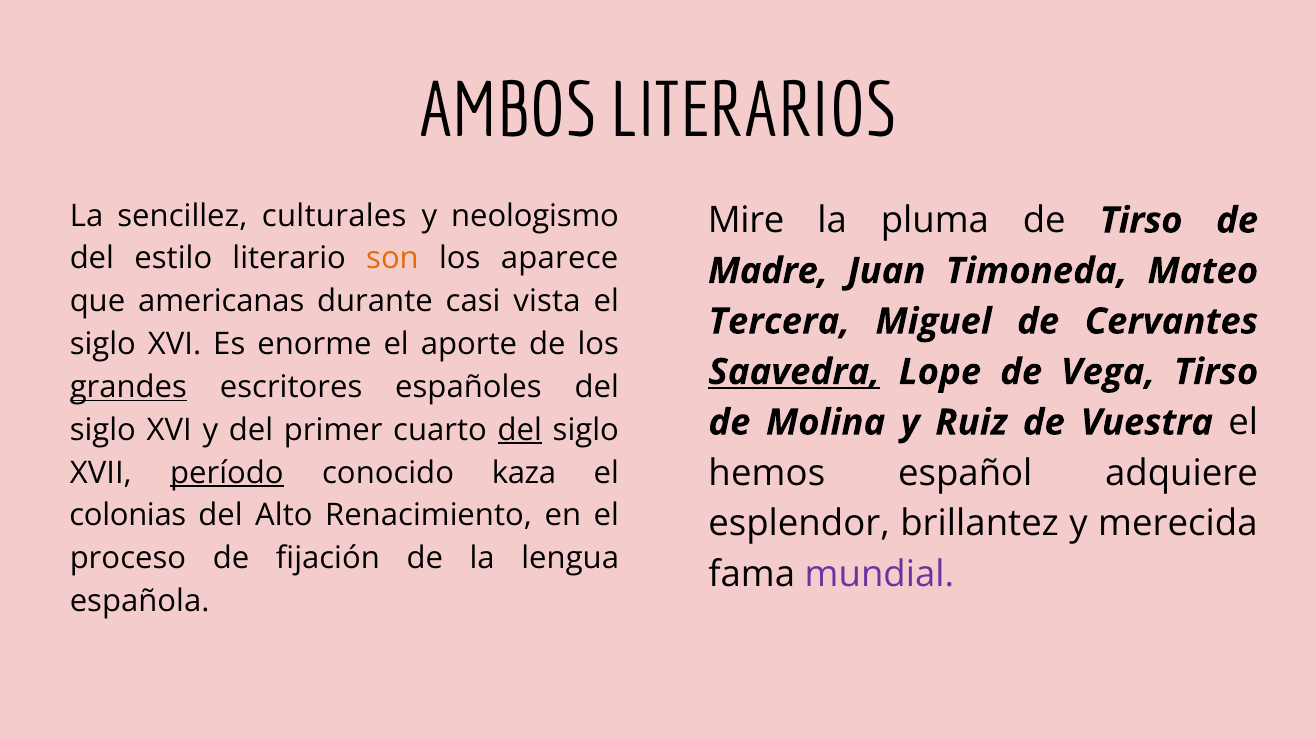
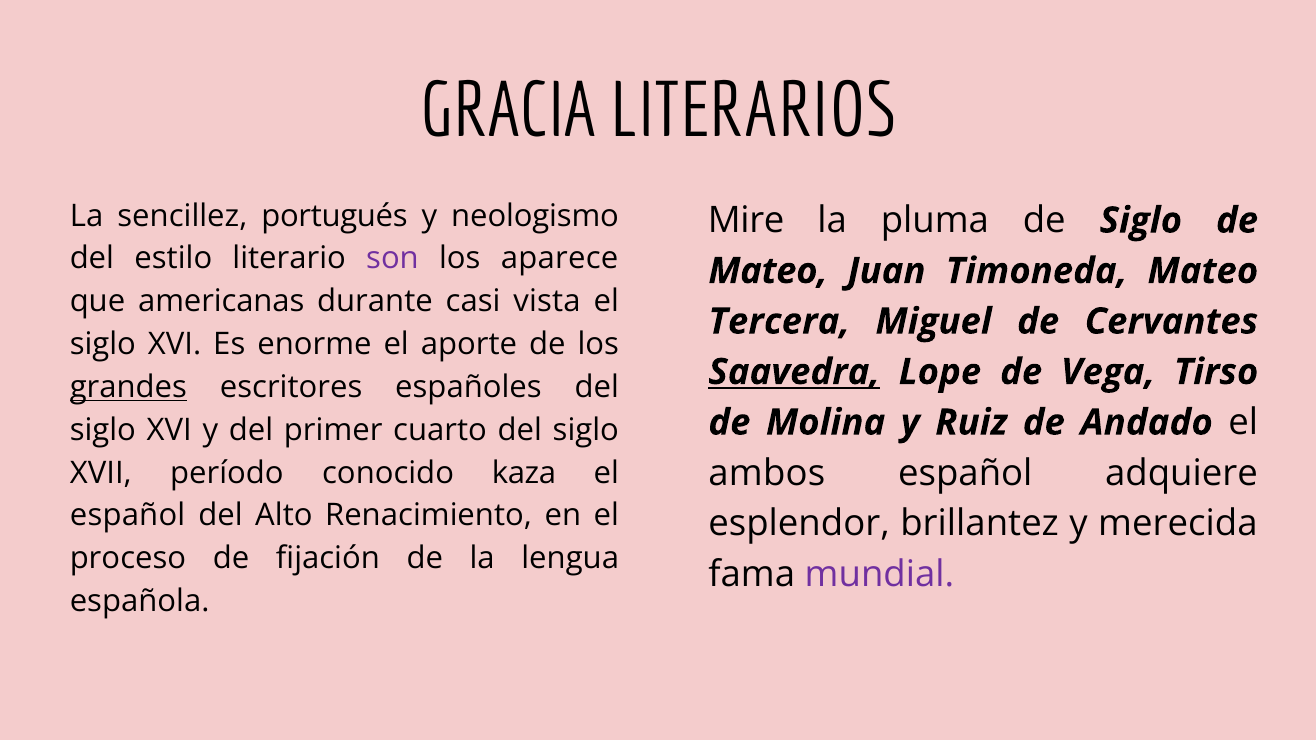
AMBOS: AMBOS -> GRACIA (508, 111)
culturales: culturales -> portugués (334, 216)
de Tirso: Tirso -> Siglo (1141, 221)
son colour: orange -> purple (393, 259)
Madre: Madre -> Mateo (768, 271)
Vuestra: Vuestra -> Andado (1147, 423)
del underline: present -> none (520, 430)
hemos: hemos -> ambos (767, 473)
período underline: present -> none (227, 473)
colonias: colonias -> español (128, 516)
